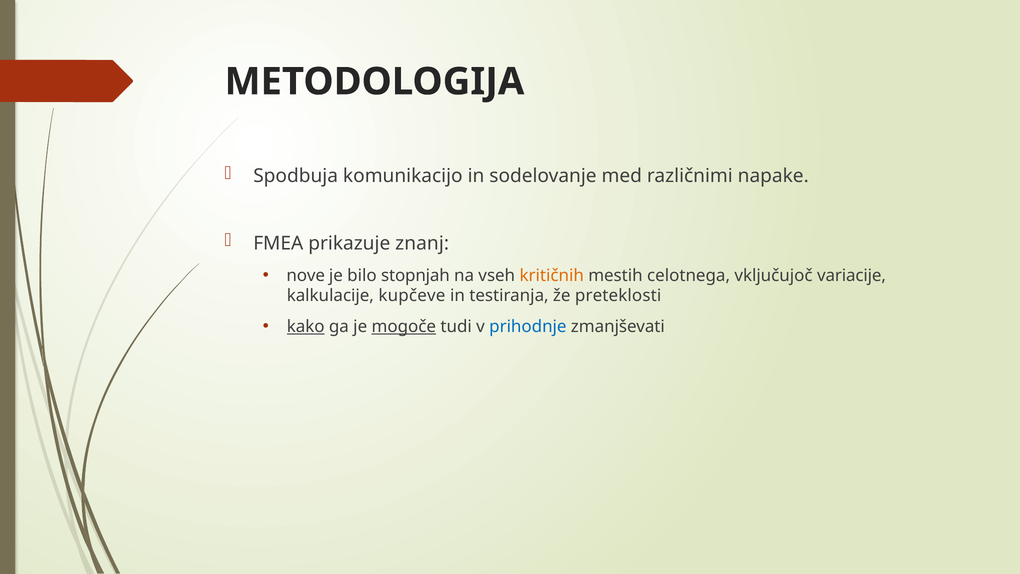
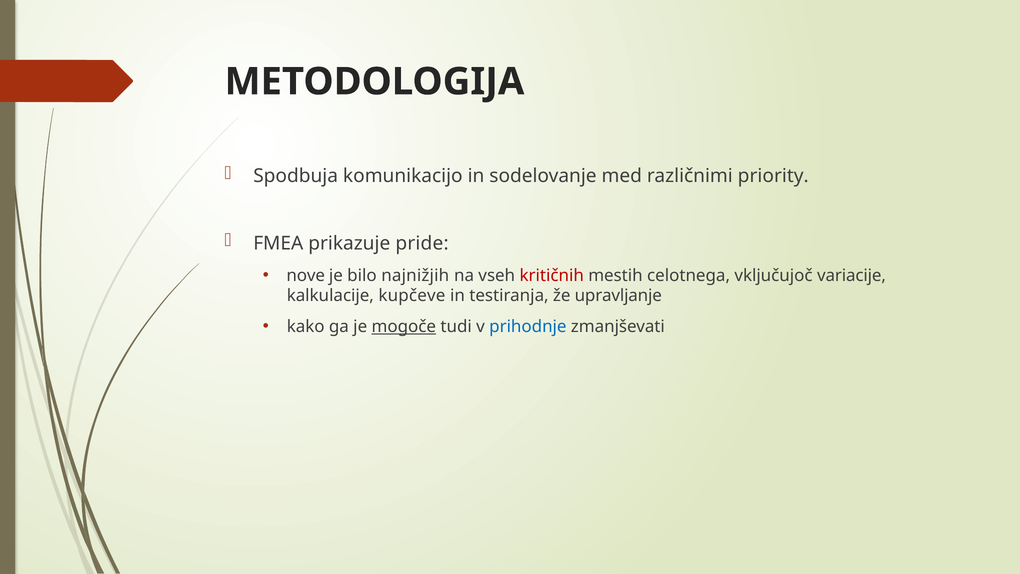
napake: napake -> priority (773, 176)
znanj: znanj -> pride (422, 243)
stopnjah: stopnjah -> najnižjih (415, 275)
kritičnih colour: orange -> red (552, 275)
preteklosti: preteklosti -> upravljanje (618, 296)
kako underline: present -> none (306, 327)
